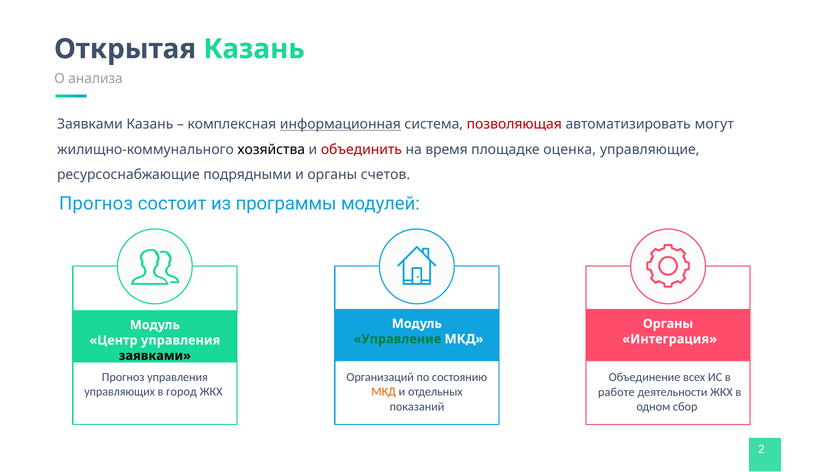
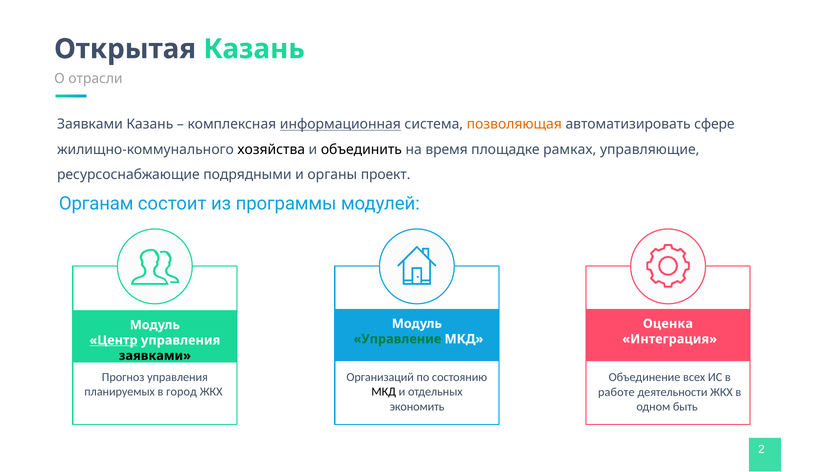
анализа: анализа -> отрасли (96, 78)
позволяющая colour: red -> orange (514, 124)
могут: могут -> сфере (714, 124)
объединить colour: red -> black (361, 149)
оценка: оценка -> рамках (570, 149)
счетов: счетов -> проект (386, 174)
Прогноз: Прогноз -> Органам (96, 203)
Органы: Органы -> Оценка (668, 323)
Центр underline: none -> present (114, 340)
управляющих: управляющих -> планируемых (120, 391)
МКД colour: orange -> black (384, 391)
показаний: показаний -> экономить (417, 406)
сбор: сбор -> быть (685, 406)
